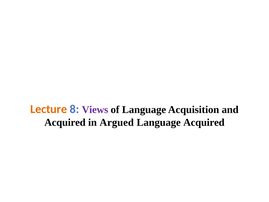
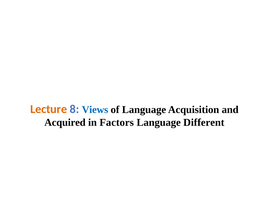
Views colour: purple -> blue (95, 109)
Argued: Argued -> Factors (117, 122)
Language Acquired: Acquired -> Different (204, 122)
